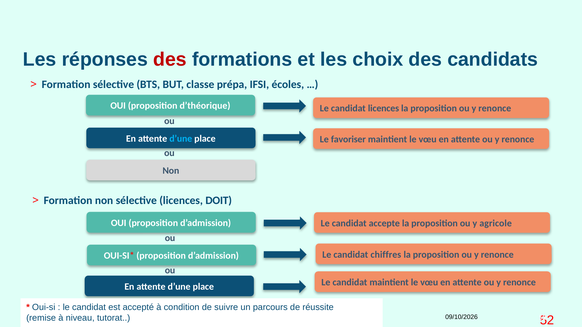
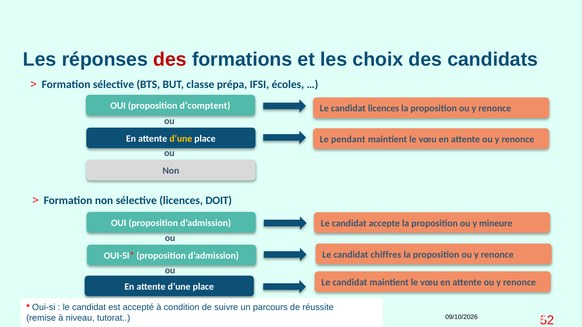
d’théorique: d’théorique -> d’comptent (205, 106)
d’une colour: light blue -> yellow (181, 139)
favoriser: favoriser -> pendant (348, 139)
agricole: agricole -> mineure (496, 223)
